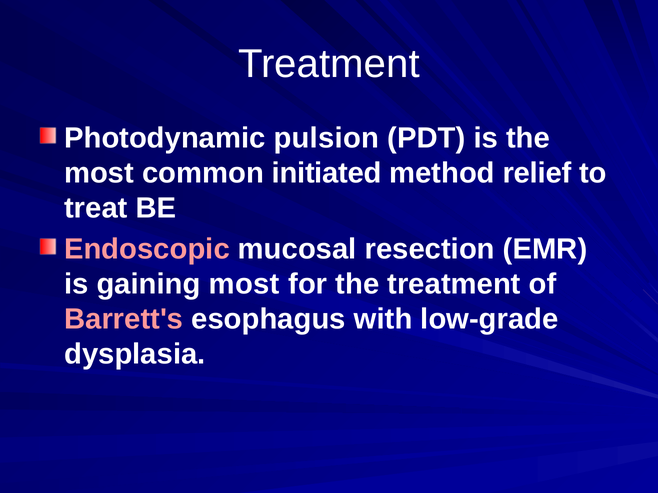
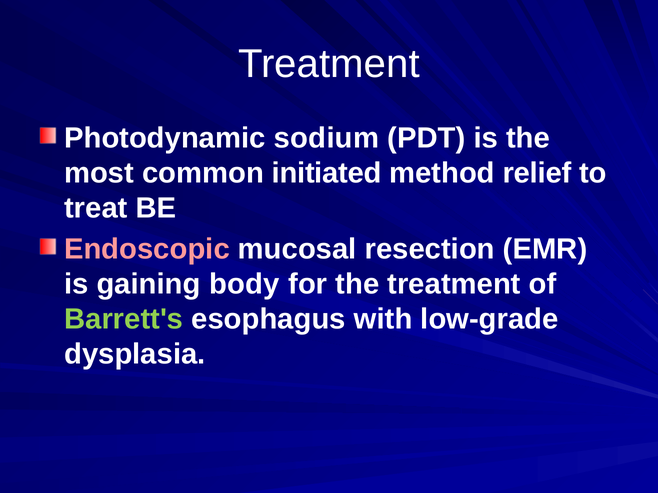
pulsion: pulsion -> sodium (326, 138)
gaining most: most -> body (244, 284)
Barrett's colour: pink -> light green (124, 319)
